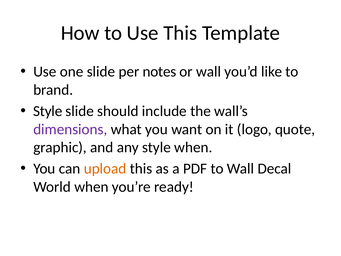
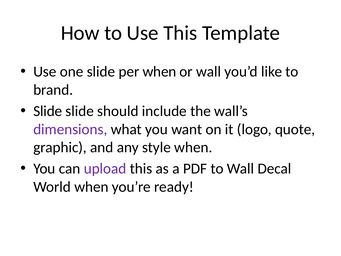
per notes: notes -> when (159, 72)
Style: Style -> Slide (48, 111)
upload colour: orange -> purple (105, 169)
